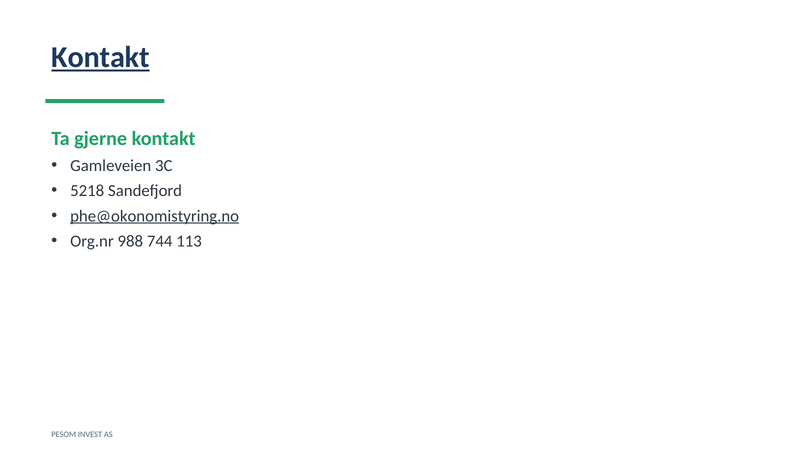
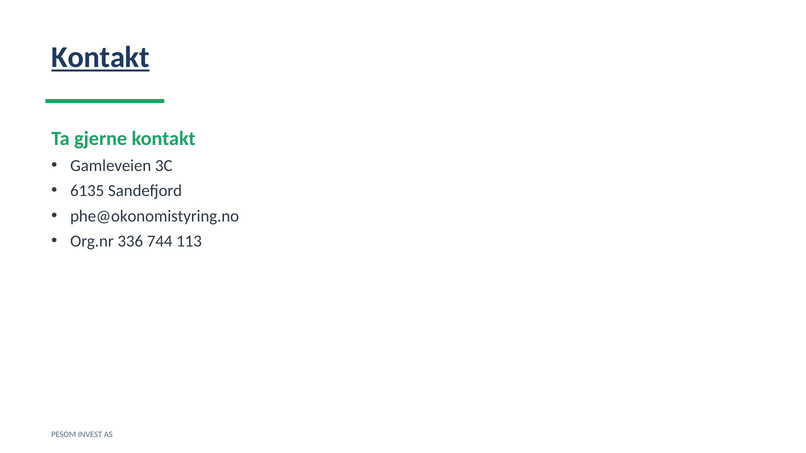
5218: 5218 -> 6135 (87, 191)
phe@okonomistyring.no underline: present -> none (155, 216)
988: 988 -> 336 (130, 241)
